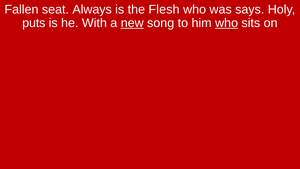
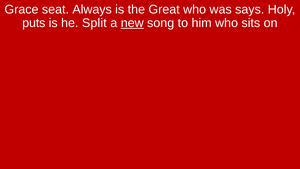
Fallen: Fallen -> Grace (21, 10)
Flesh: Flesh -> Great (164, 10)
With: With -> Split (94, 23)
who underline: present -> none (227, 23)
